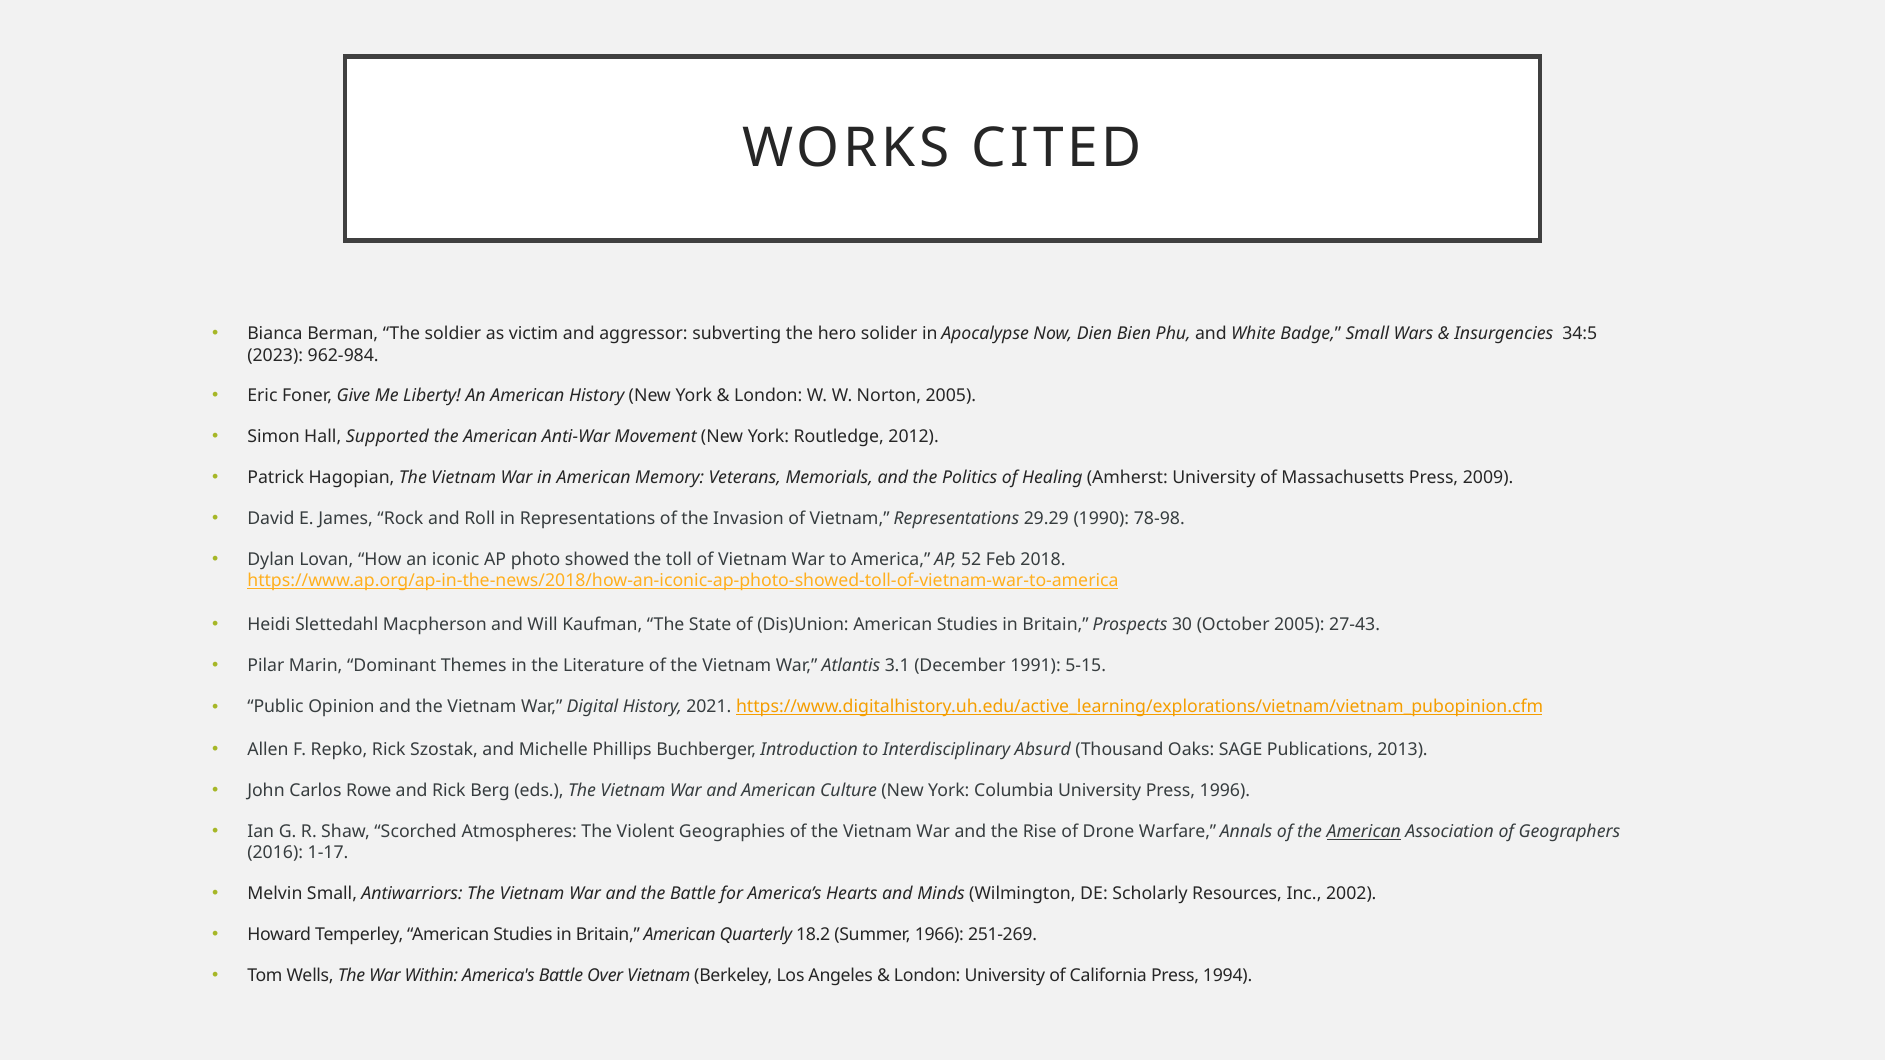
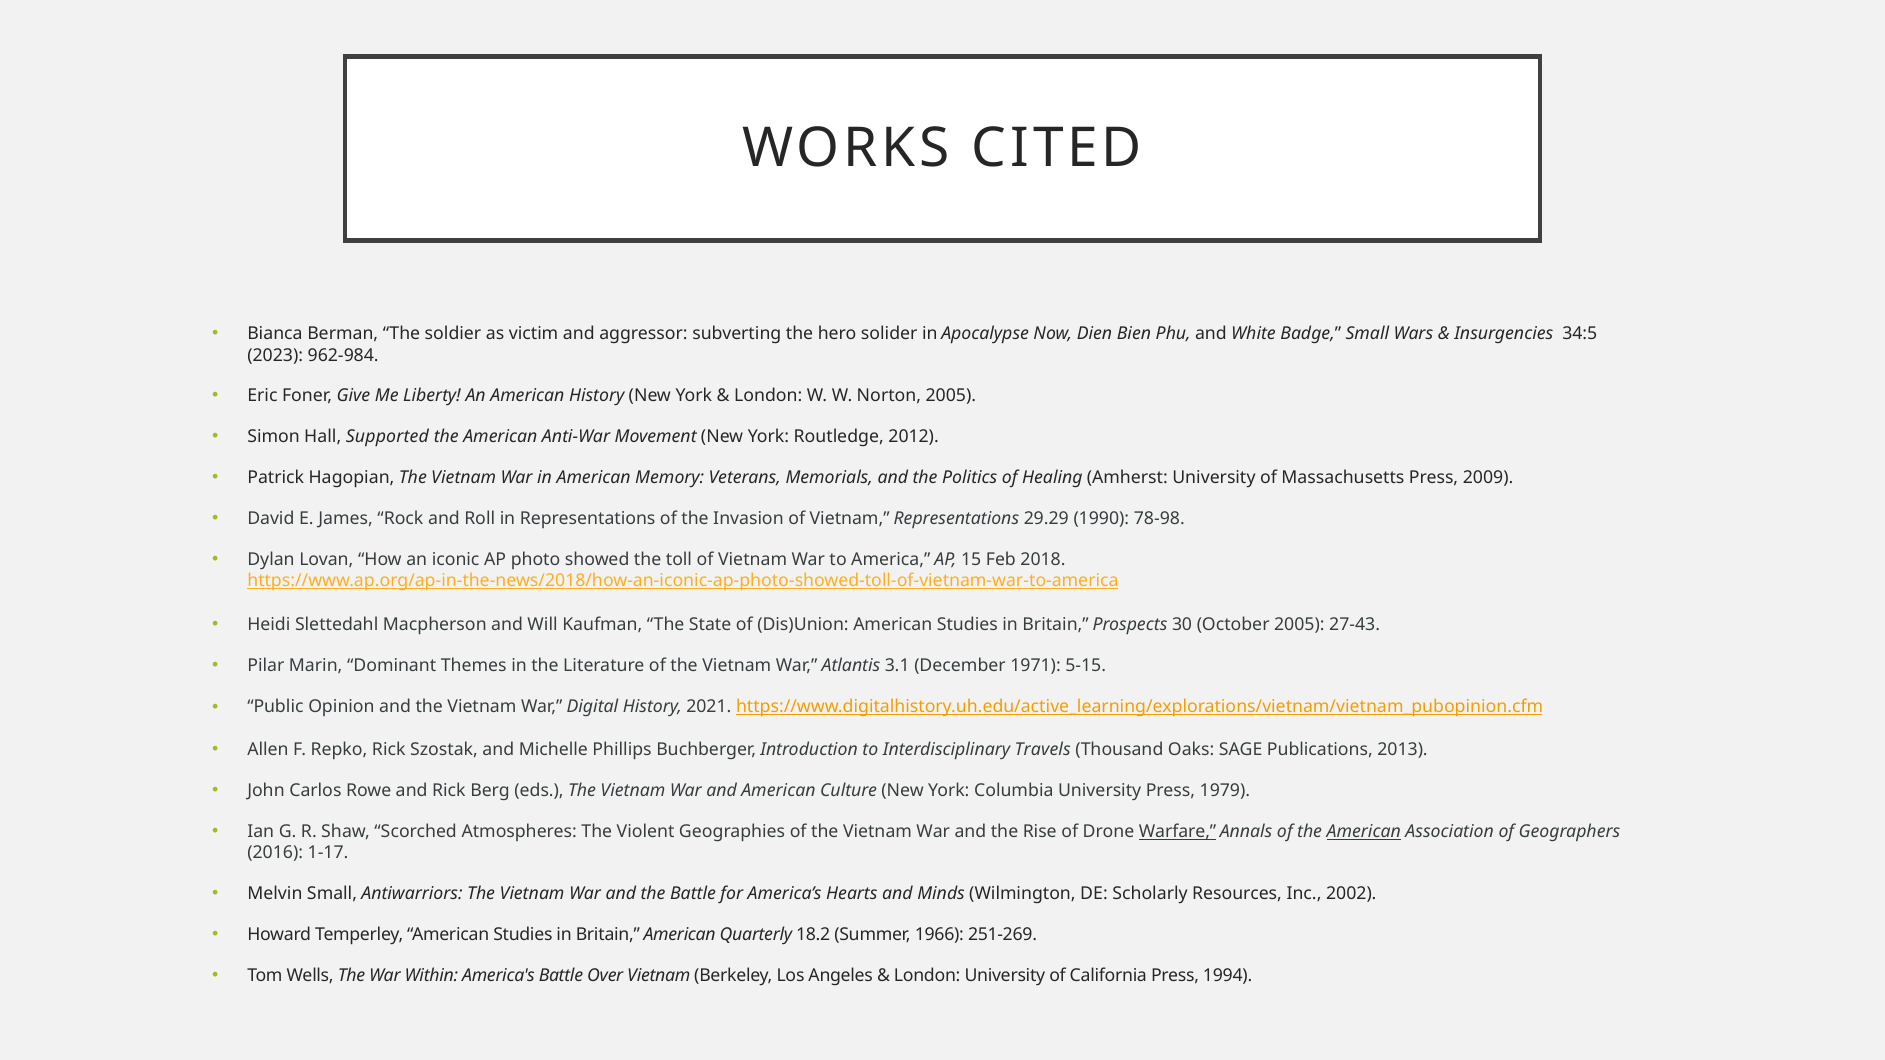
52: 52 -> 15 (971, 560)
1991: 1991 -> 1971 (1036, 666)
Absurd: Absurd -> Travels (1043, 750)
1996: 1996 -> 1979 (1225, 791)
Warfare underline: none -> present (1178, 832)
